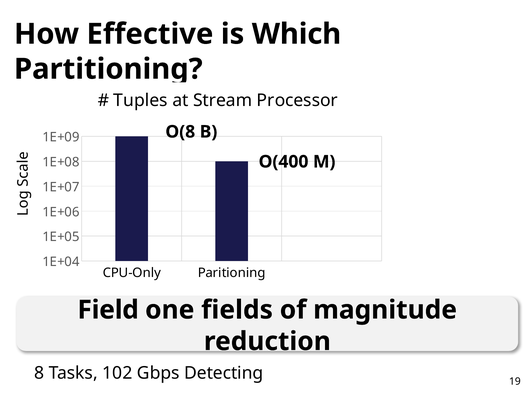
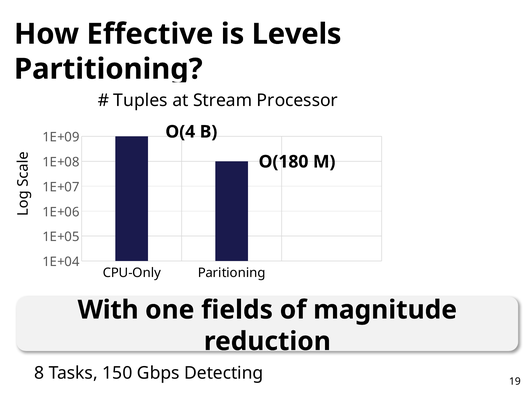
Which: Which -> Levels (297, 34)
O(8: O(8 -> O(4 (180, 132)
O(400: O(400 -> O(180 (284, 162)
Field: Field -> With (108, 310)
102: 102 -> 150 (117, 373)
